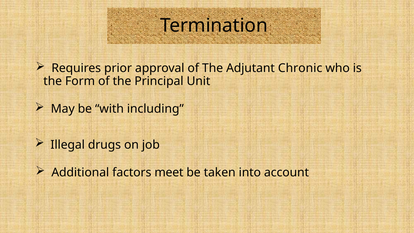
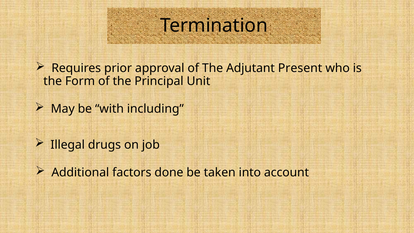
Chronic: Chronic -> Present (300, 68)
meet: meet -> done (169, 172)
